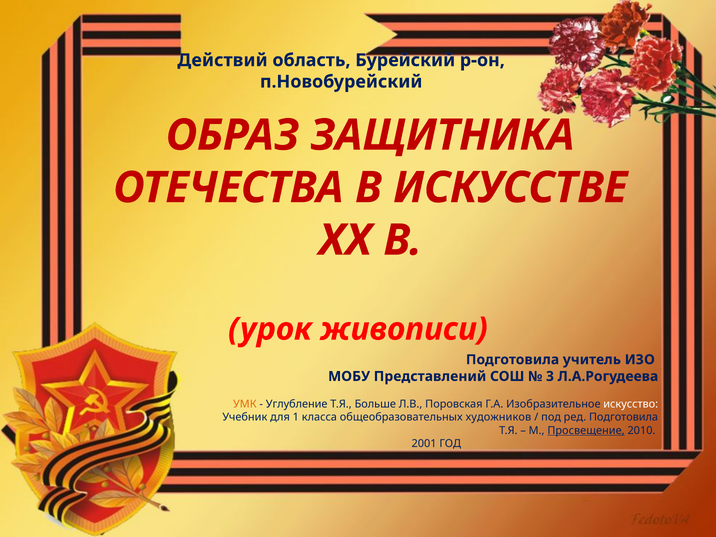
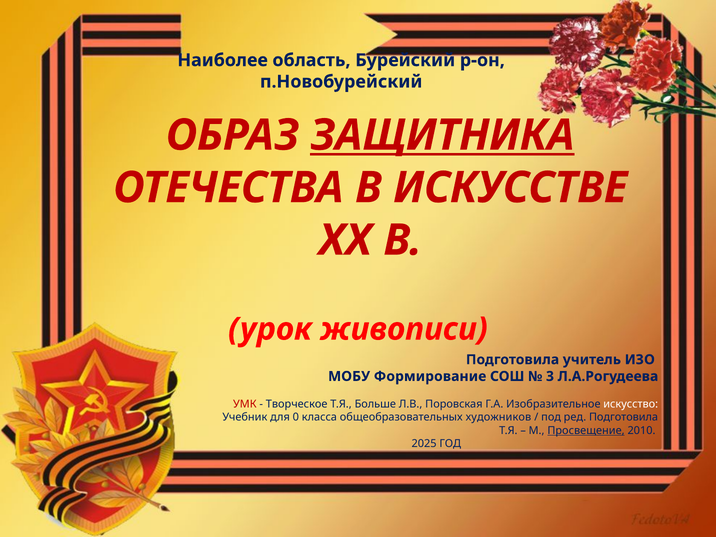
Действий: Действий -> Наиболее (223, 60)
ЗАЩИТНИКА underline: none -> present (442, 135)
Представлений: Представлений -> Формирование (430, 376)
УМК colour: orange -> red (245, 404)
Углубление: Углубление -> Творческое (297, 404)
1: 1 -> 0 (296, 417)
2001: 2001 -> 2025 (424, 444)
